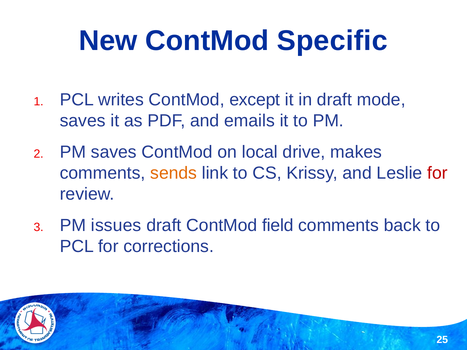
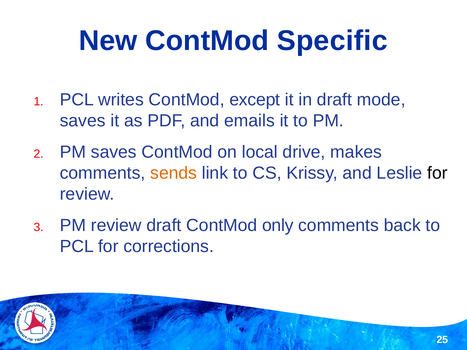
for colour: red -> black (437, 173)
PM issues: issues -> review (116, 226)
field: field -> only (278, 226)
